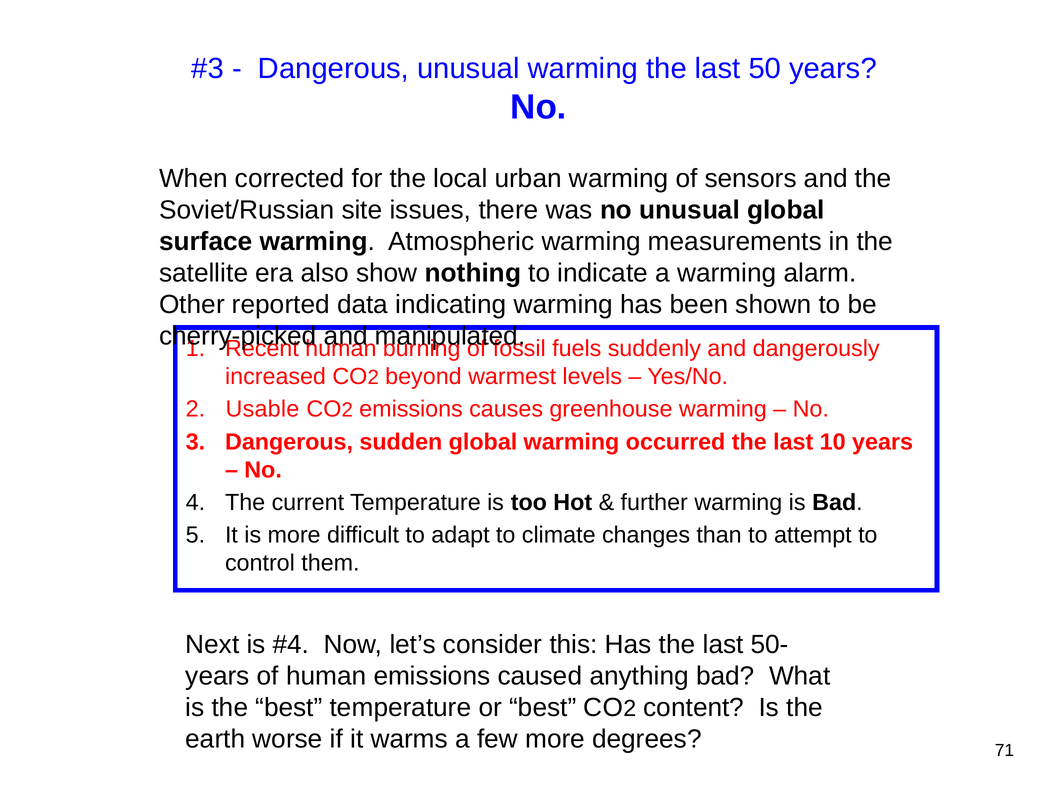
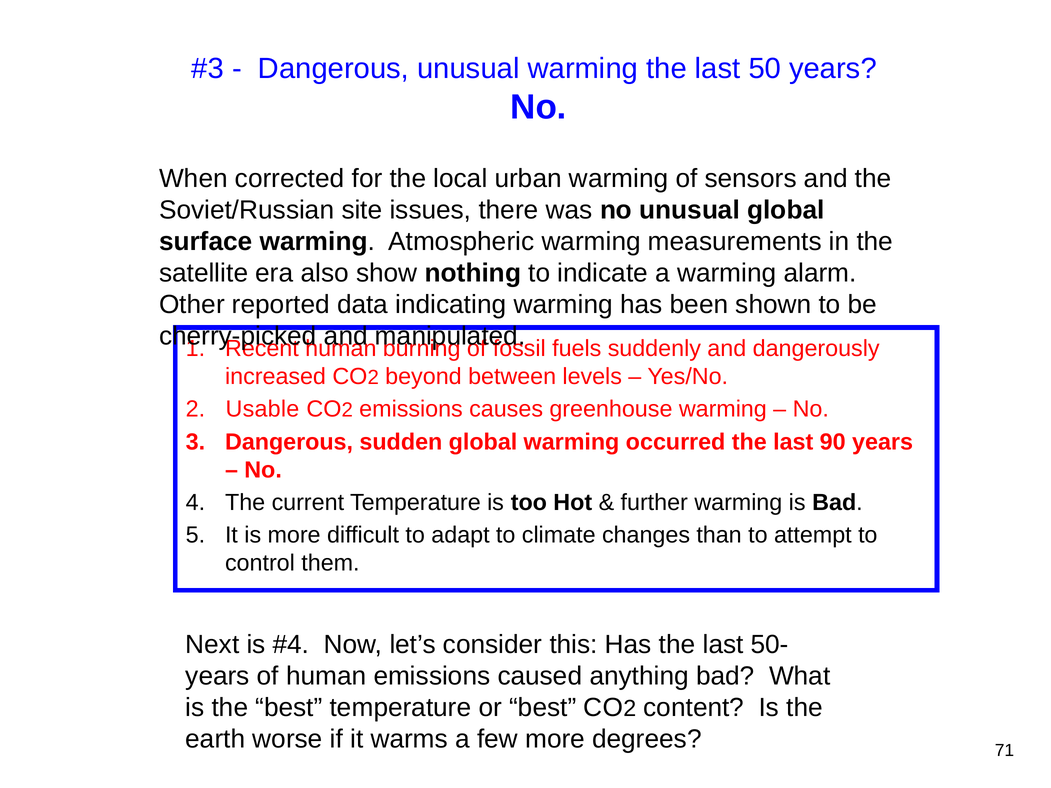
warmest: warmest -> between (512, 377)
10: 10 -> 90 (833, 442)
